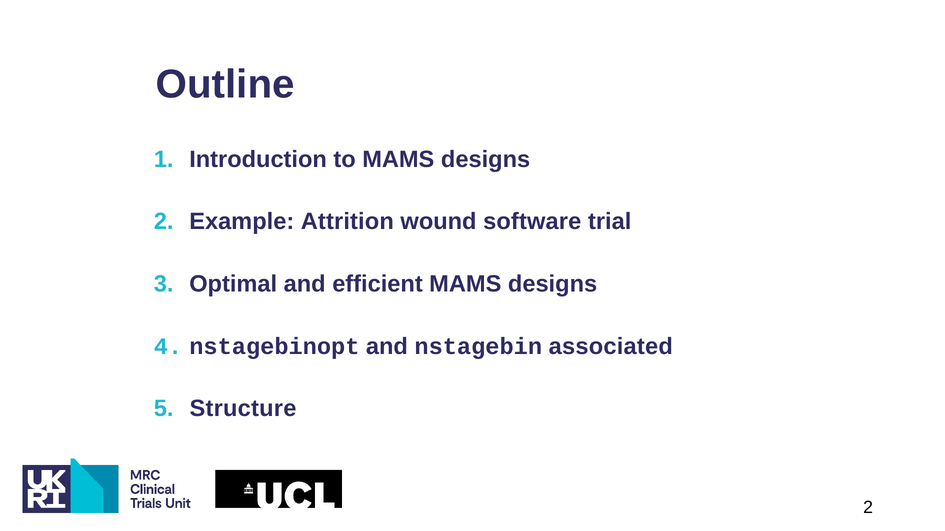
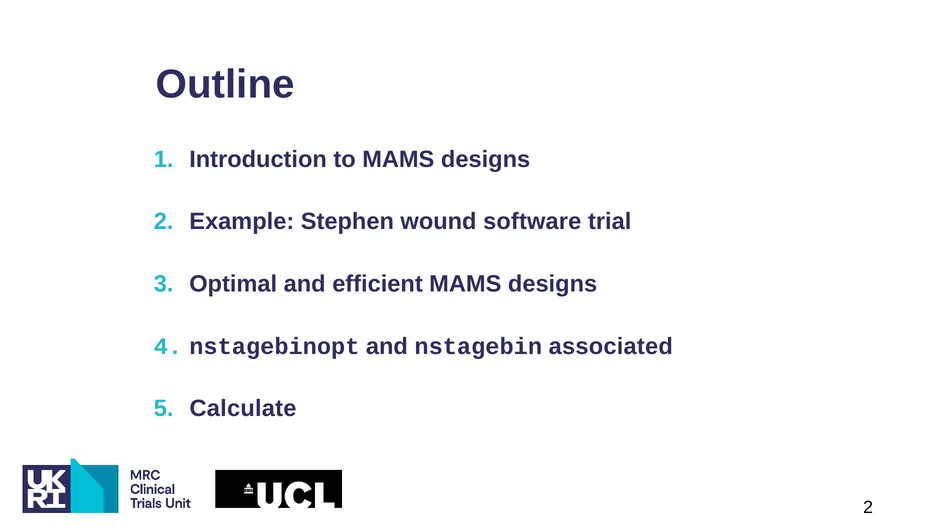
Attrition: Attrition -> Stephen (347, 222)
Structure: Structure -> Calculate (243, 409)
